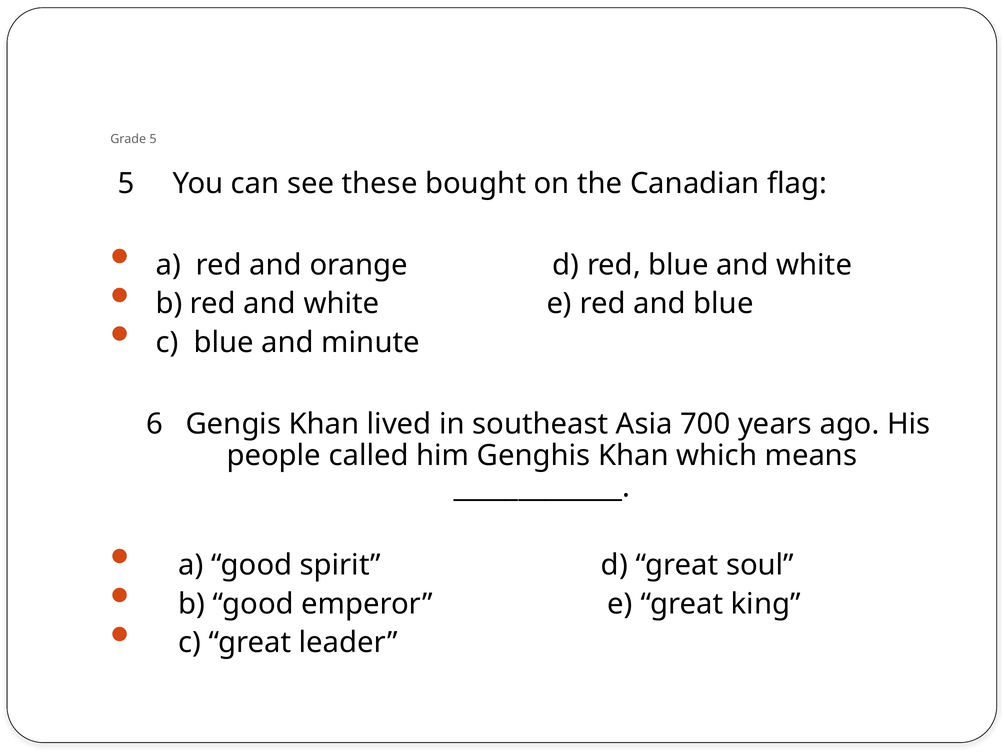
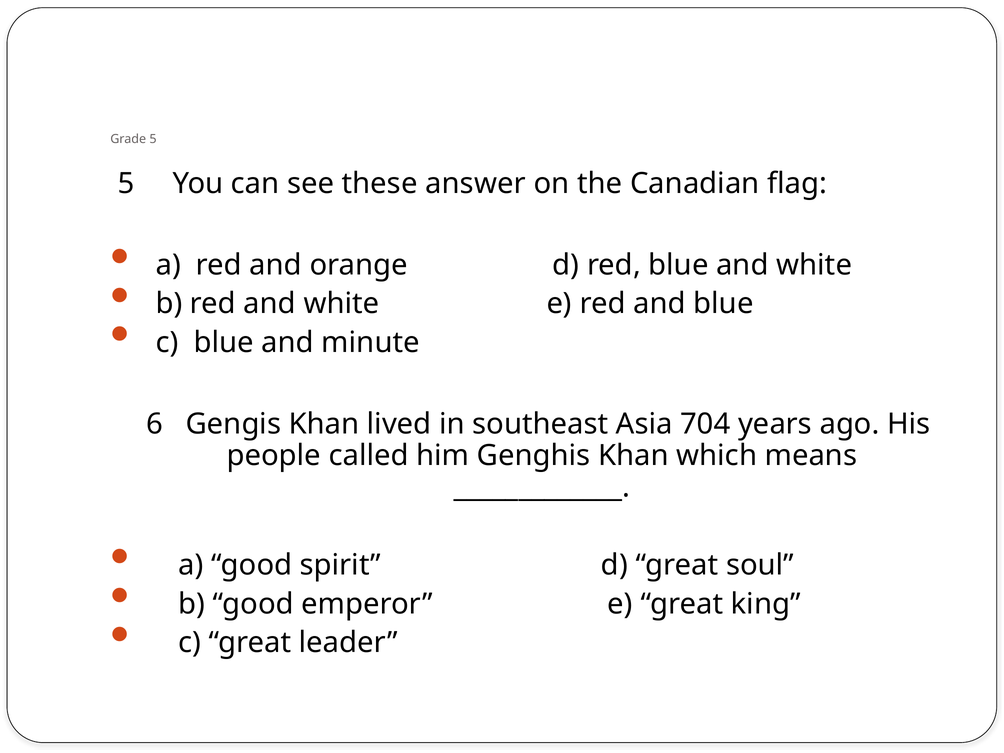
bought: bought -> answer (476, 184)
700: 700 -> 704 (705, 424)
